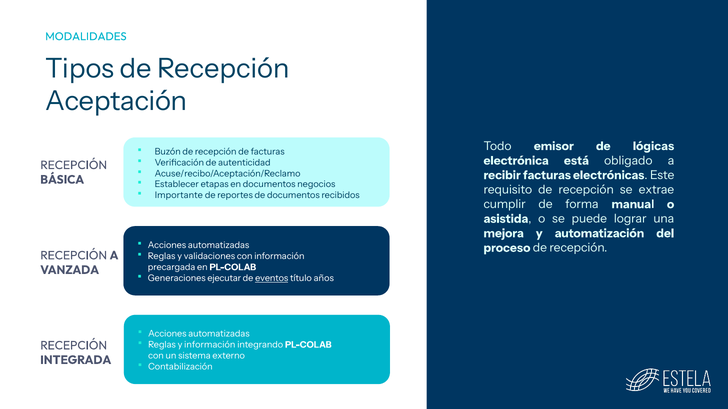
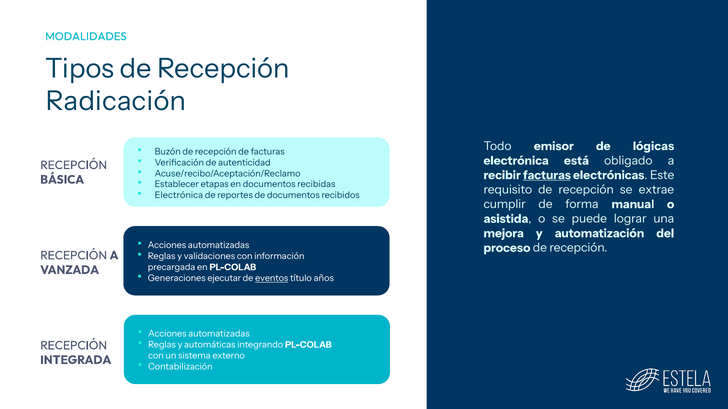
Aceptación: Aceptación -> Radicación (116, 102)
facturas underline: none -> present (547, 175)
negocios: negocios -> recibidas (316, 185)
Importante: Importante -> Electrónica (179, 196)
y información: información -> automáticas (210, 345)
